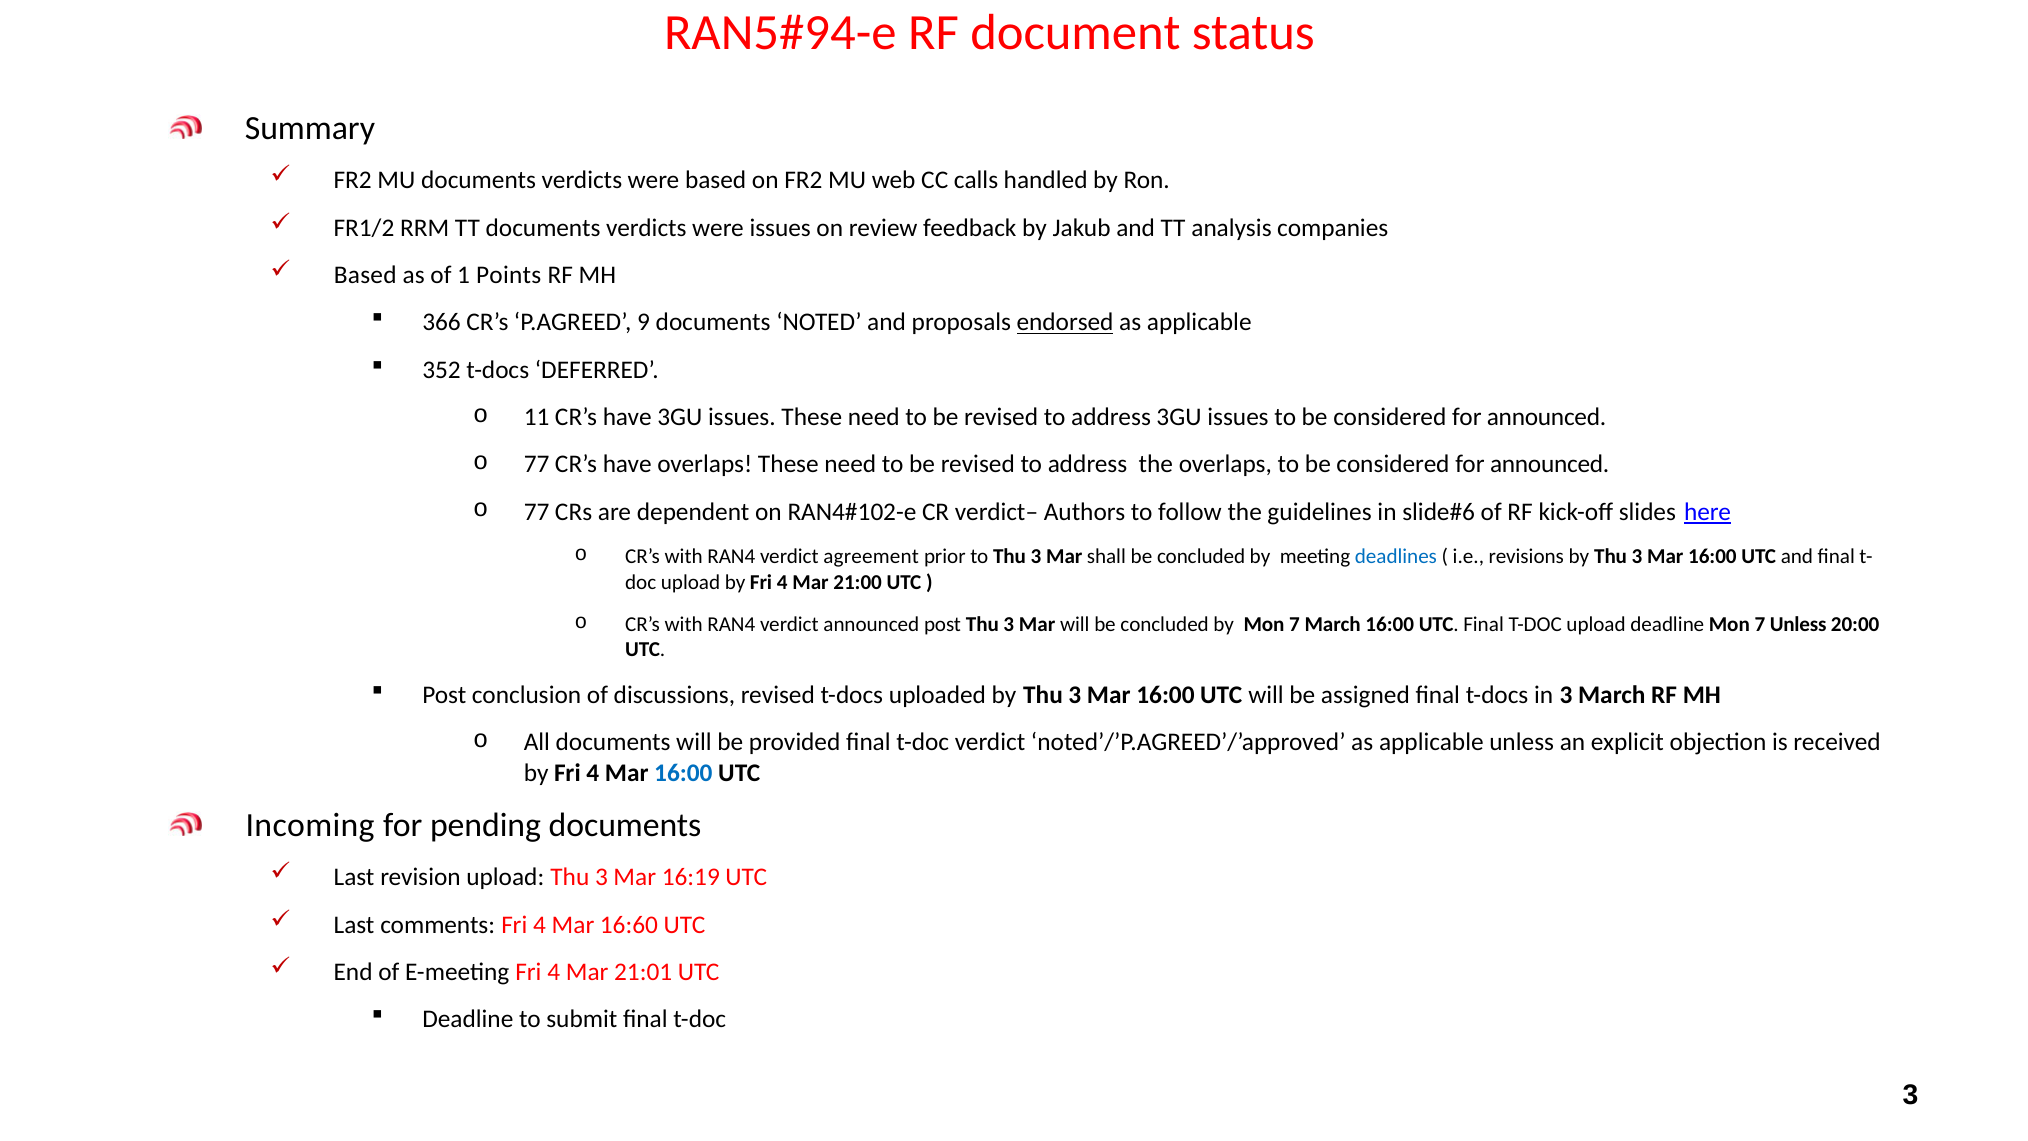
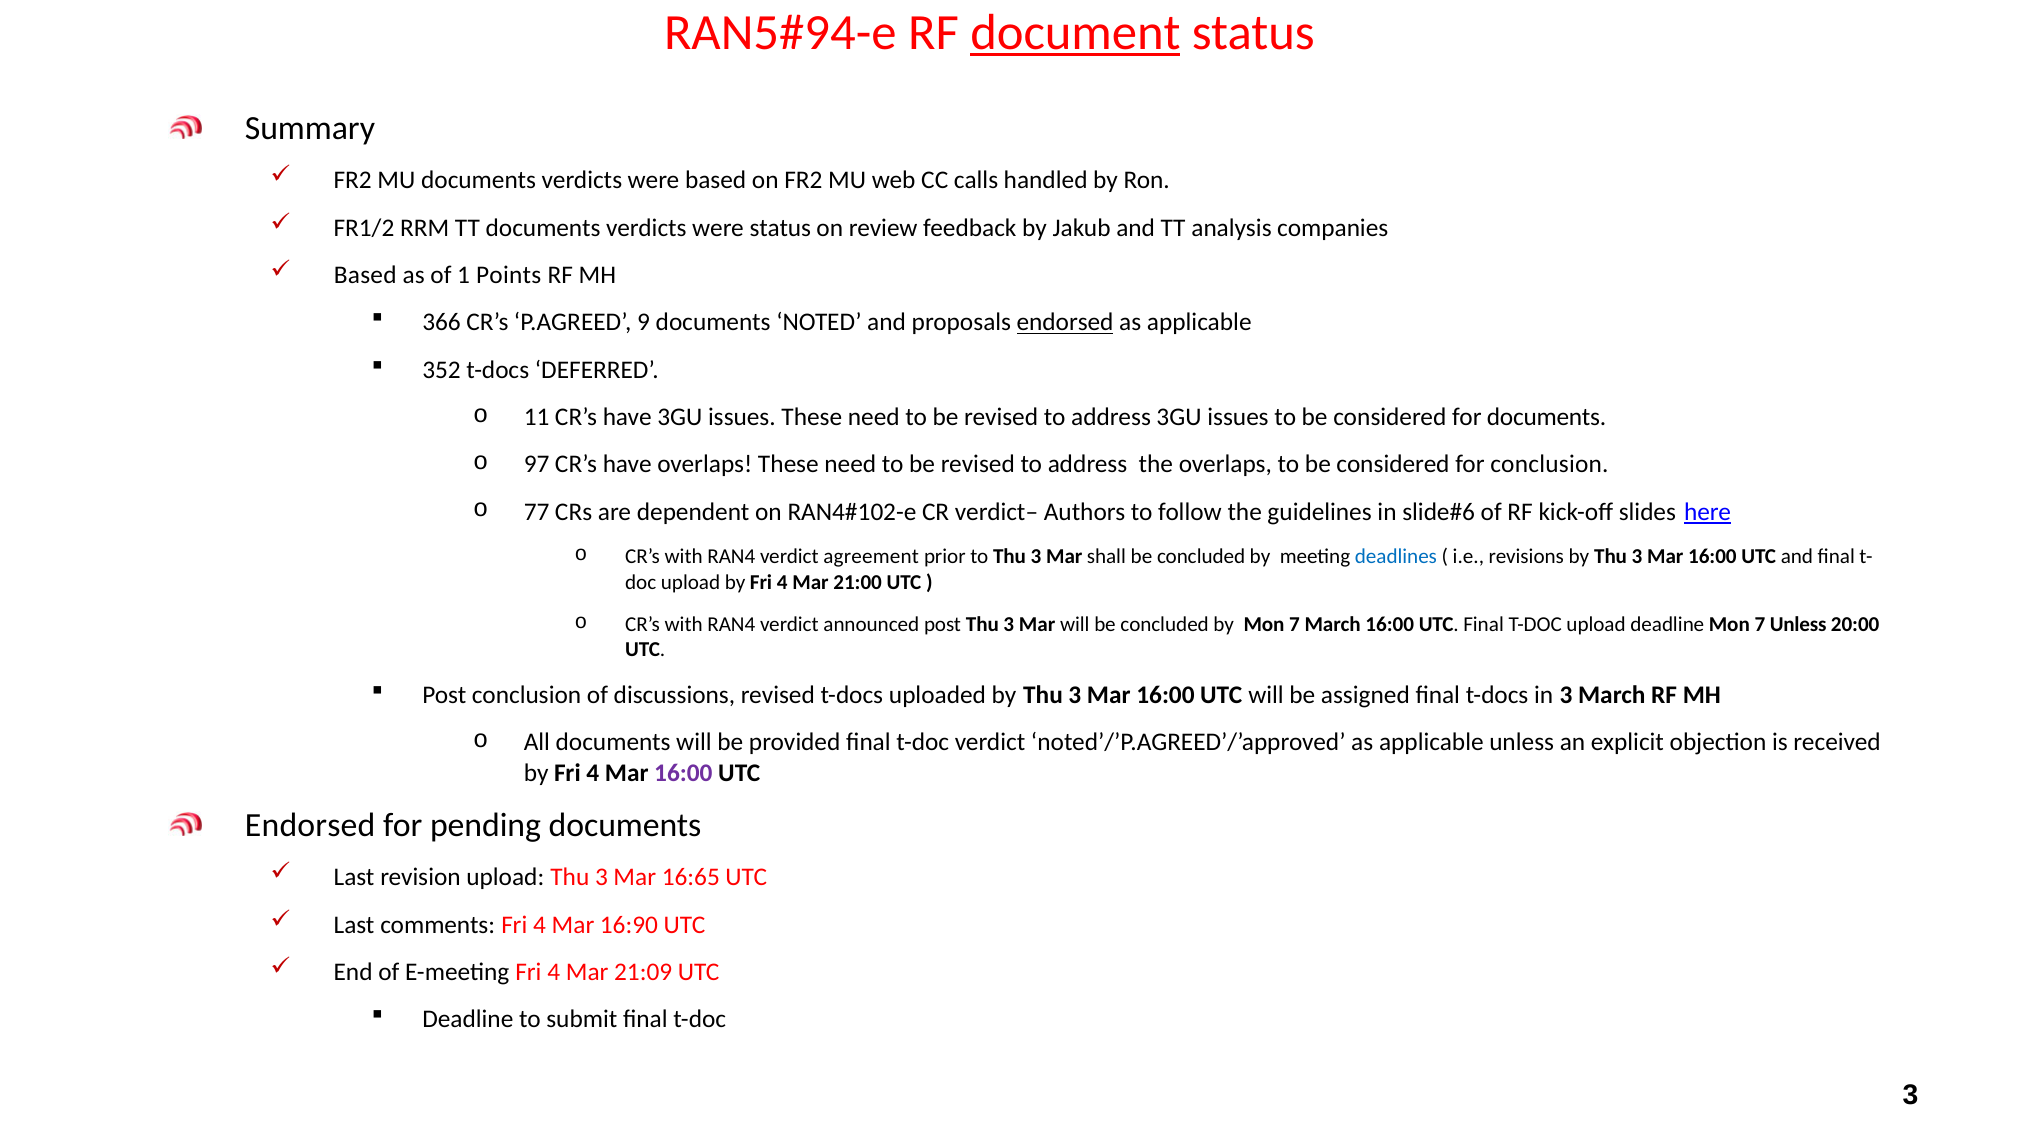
document underline: none -> present (1075, 33)
were issues: issues -> status (780, 228)
announced: announced -> documents (1547, 417)
77: 77 -> 97 (537, 464)
announced: announced -> conclusion (1549, 464)
16:00 colour: blue -> purple (683, 772)
Incoming: Incoming -> Endorsed (310, 825)
16:19: 16:19 -> 16:65 (691, 877)
16:60: 16:60 -> 16:90 (629, 925)
21:01: 21:01 -> 21:09 (643, 972)
